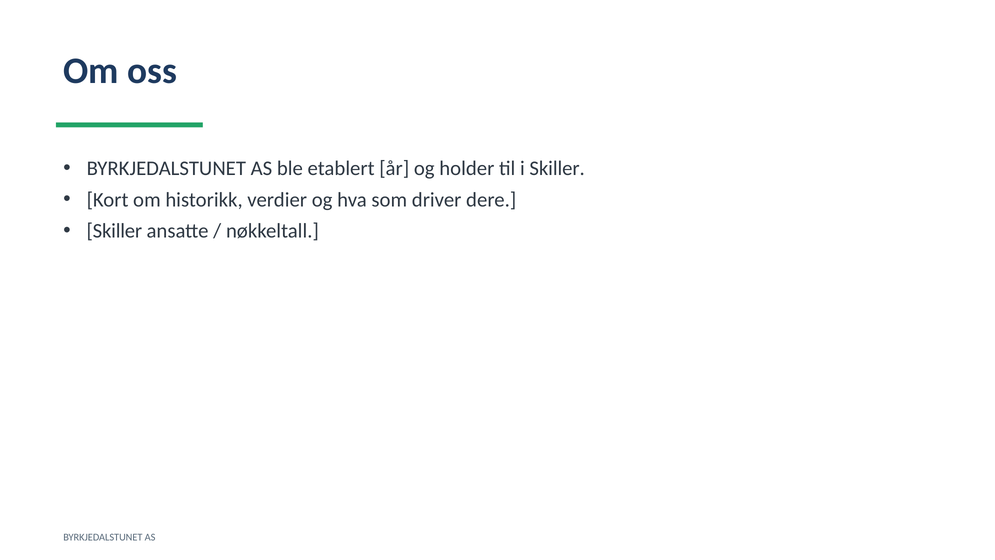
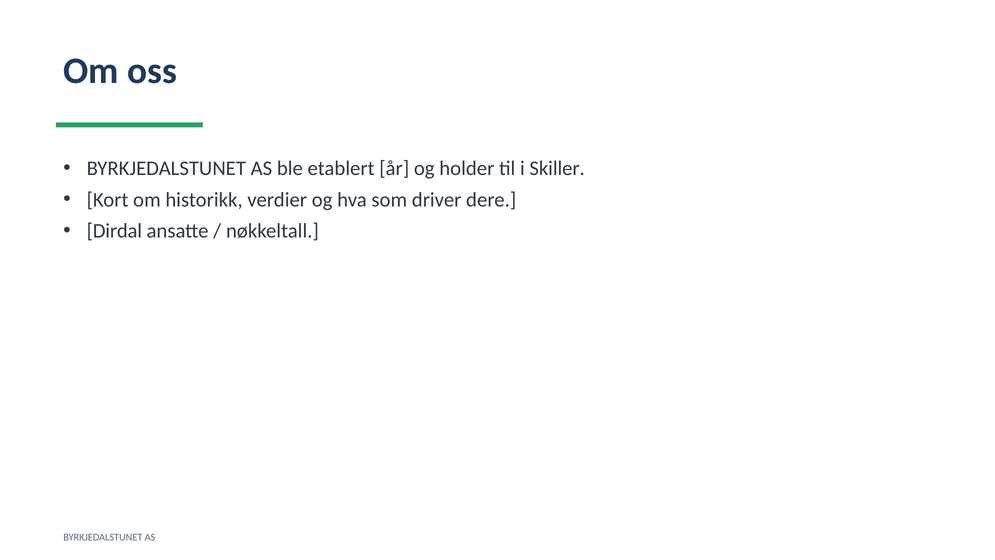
Skiller: Skiller -> Dirdal (114, 231)
